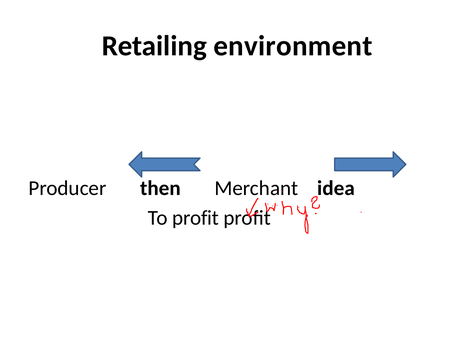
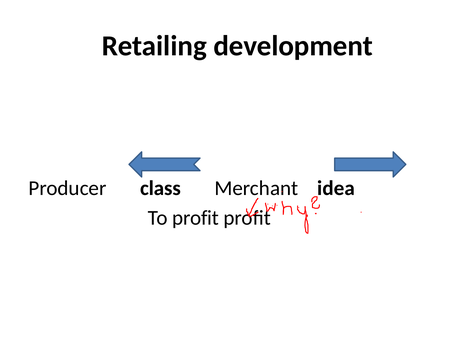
environment: environment -> development (293, 46)
then: then -> class (161, 188)
